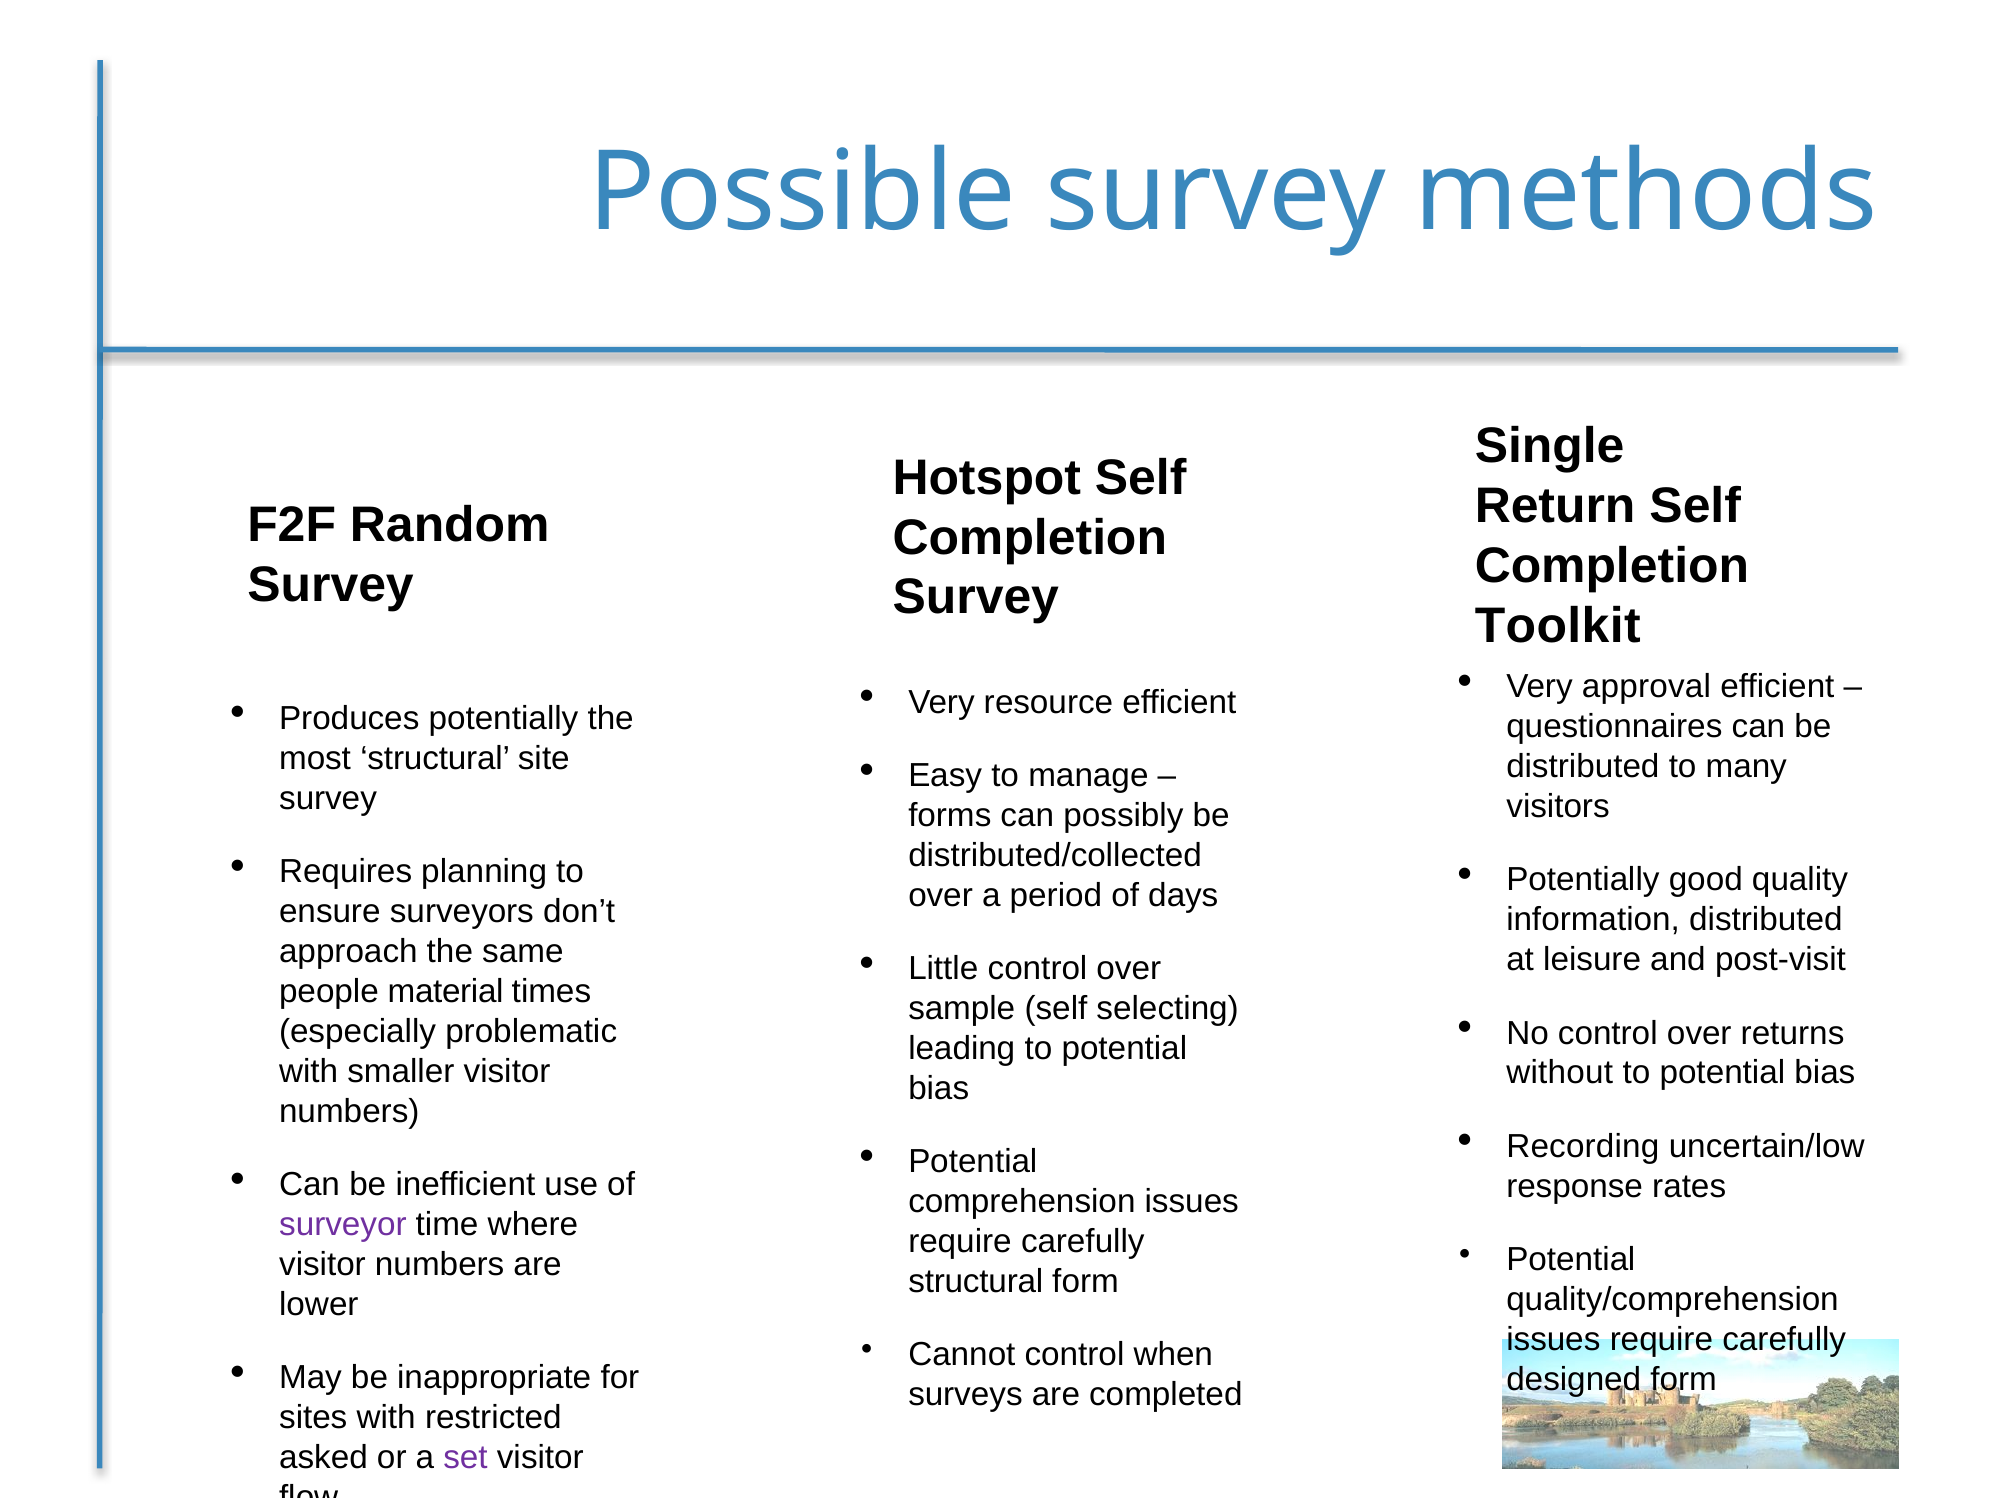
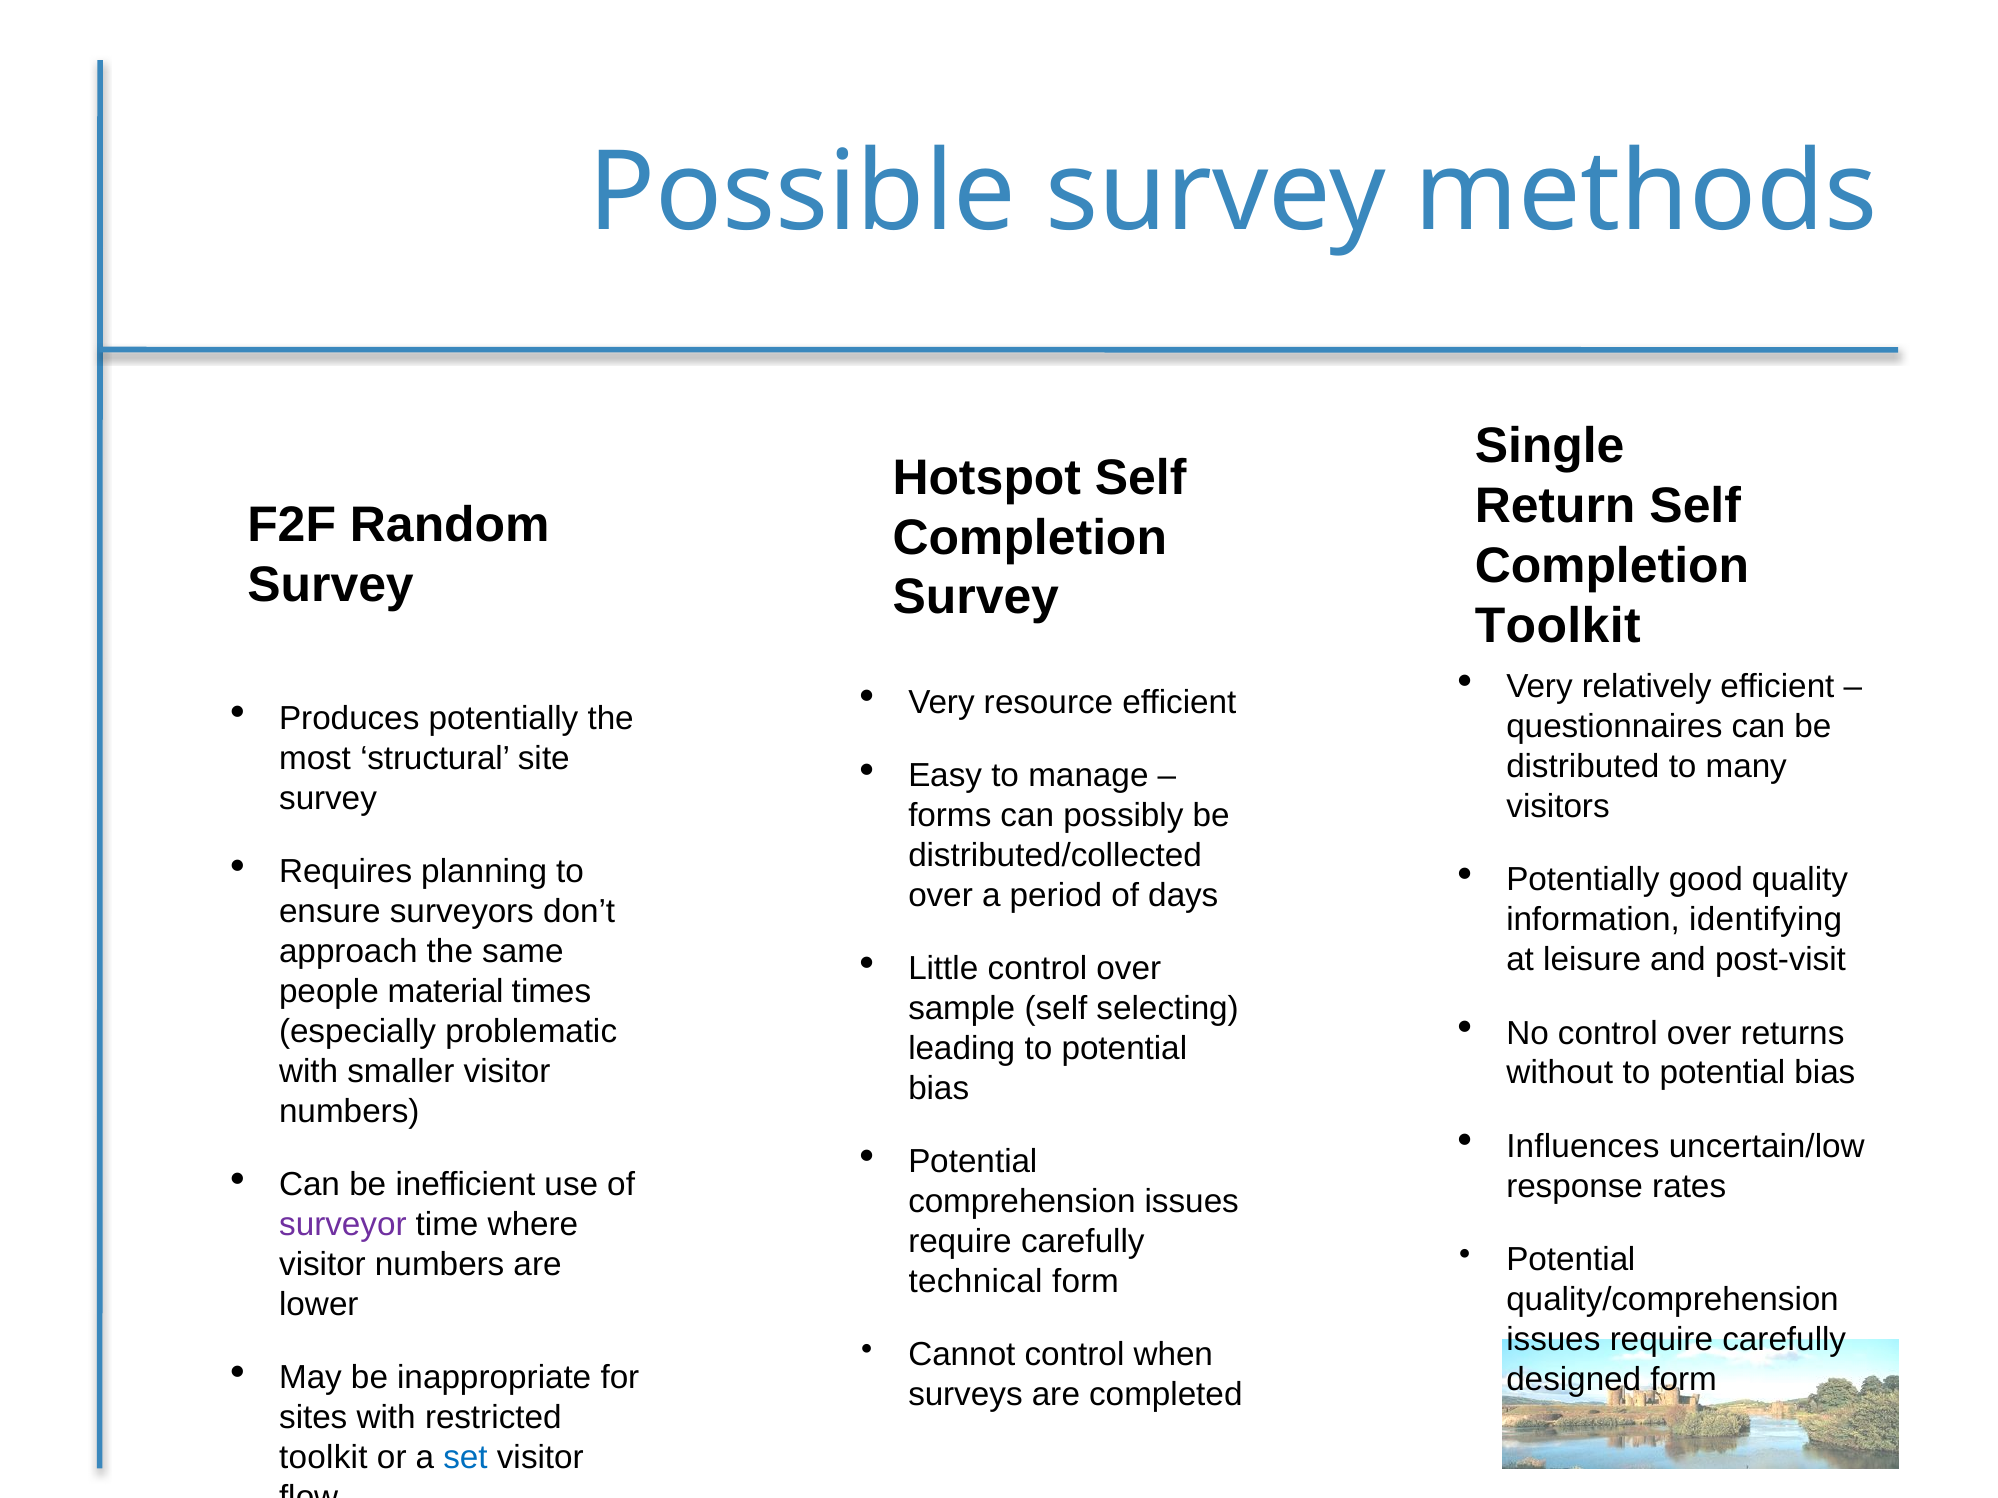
approval: approval -> relatively (1647, 687)
information distributed: distributed -> identifying (1766, 920)
Recording: Recording -> Influences (1583, 1147)
structural: structural -> technical (976, 1282)
asked: asked -> toolkit (323, 1458)
set colour: purple -> blue (465, 1458)
